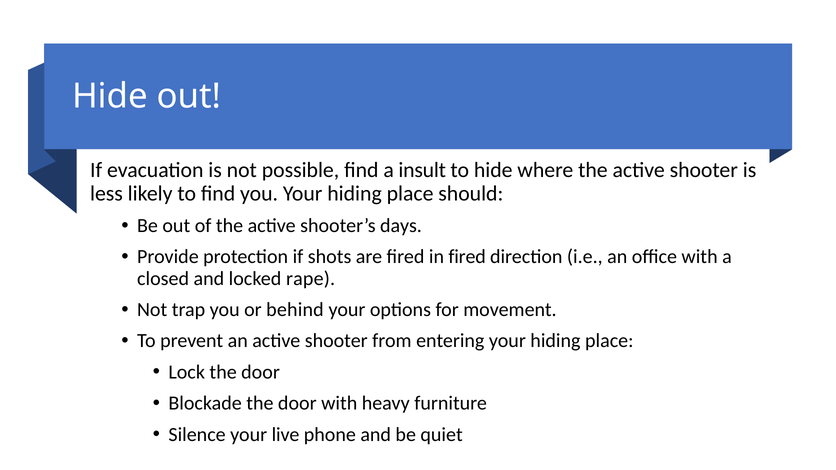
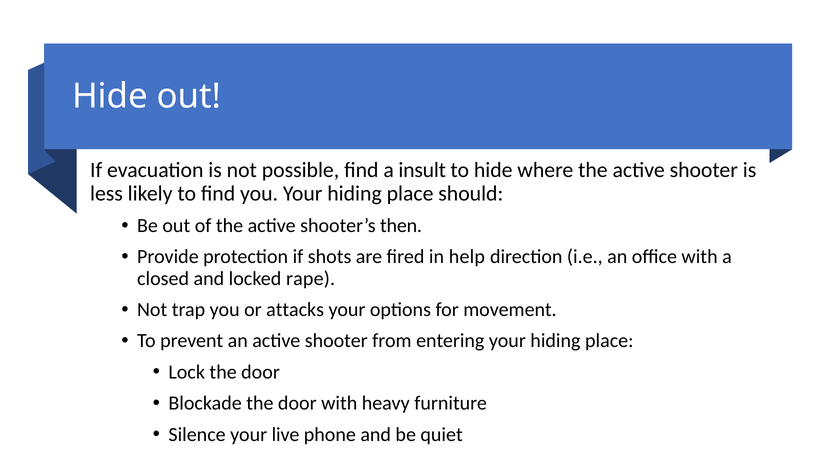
days: days -> then (401, 226)
in fired: fired -> help (467, 257)
behind: behind -> attacks (295, 310)
